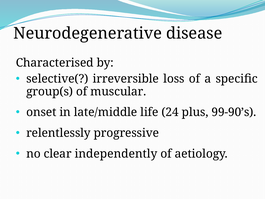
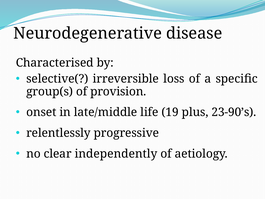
muscular: muscular -> provision (118, 91)
24: 24 -> 19 (170, 112)
99-90’s: 99-90’s -> 23-90’s (234, 112)
